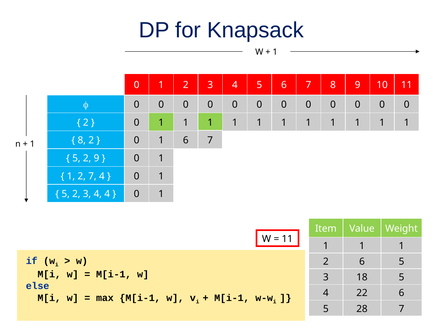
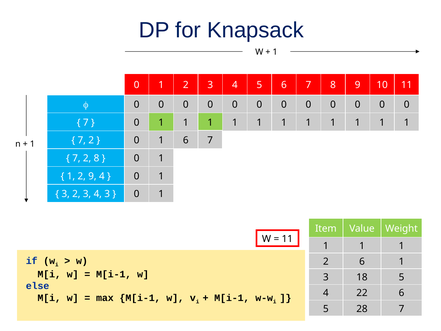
2: 2 -> 7 (86, 122)
8: 8 -> 7 (82, 140)
5: 5 -> 7 (76, 158)
2 9: 9 -> 8 (96, 158)
2 7: 7 -> 9 (92, 176)
5: 5 -> 3 (66, 194)
4 4: 4 -> 3 (107, 194)
5: 5 -> 1 (401, 261)
